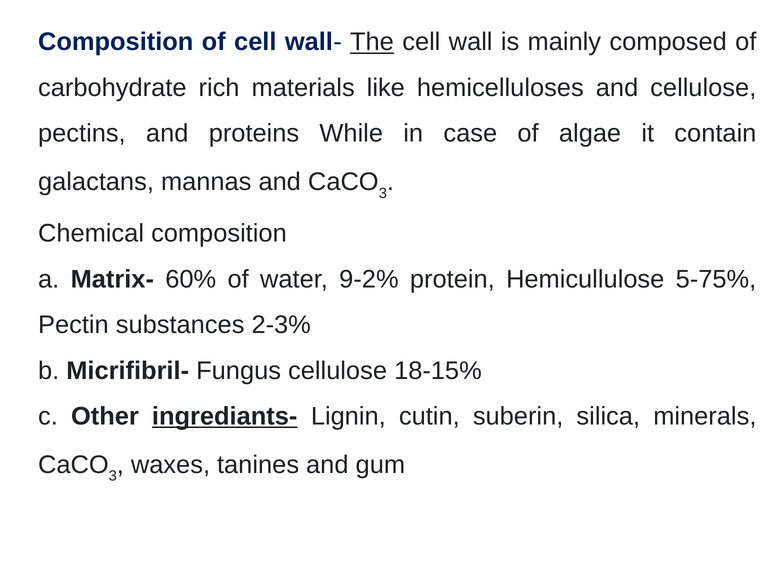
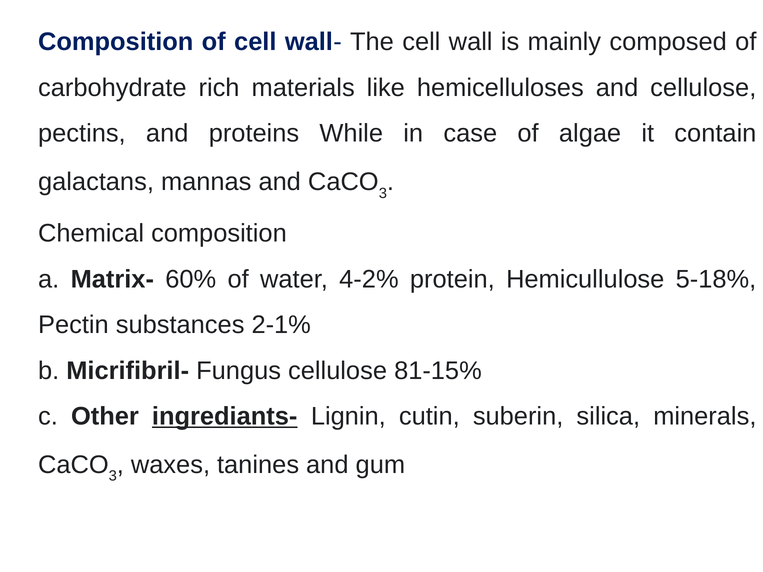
The underline: present -> none (372, 42)
9-2%: 9-2% -> 4-2% (369, 279)
5-75%: 5-75% -> 5-18% (716, 279)
2-3%: 2-3% -> 2-1% (281, 325)
18-15%: 18-15% -> 81-15% (438, 371)
